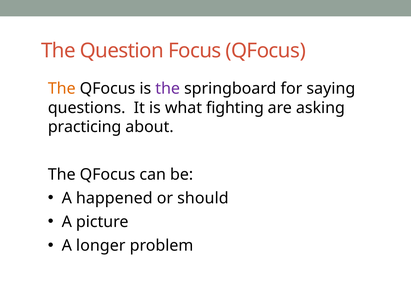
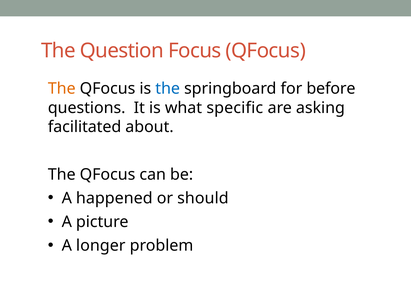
the colour: purple -> blue (168, 89)
saying: saying -> before (331, 89)
fighting: fighting -> specific (235, 108)
practicing: practicing -> facilitated (85, 127)
